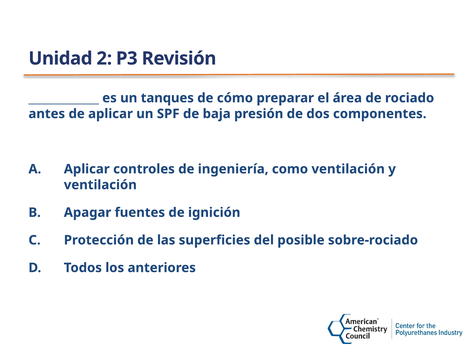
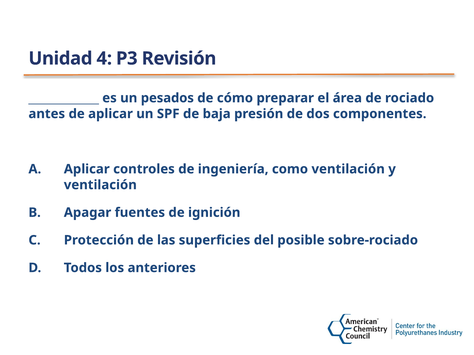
2: 2 -> 4 (104, 59)
tanques: tanques -> pesados (167, 98)
